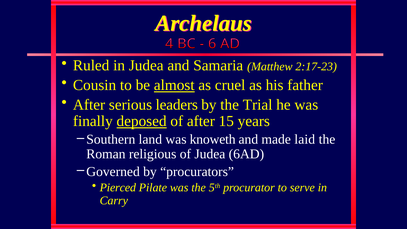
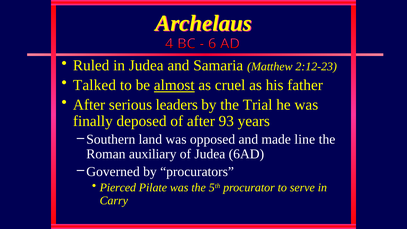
2:17-23: 2:17-23 -> 2:12-23 (316, 67)
Cousin: Cousin -> Talked (94, 85)
deposed underline: present -> none (142, 121)
15: 15 -> 93 (226, 121)
knoweth: knoweth -> opposed (213, 139)
laid: laid -> line (305, 139)
religious: religious -> auxiliary (153, 154)
